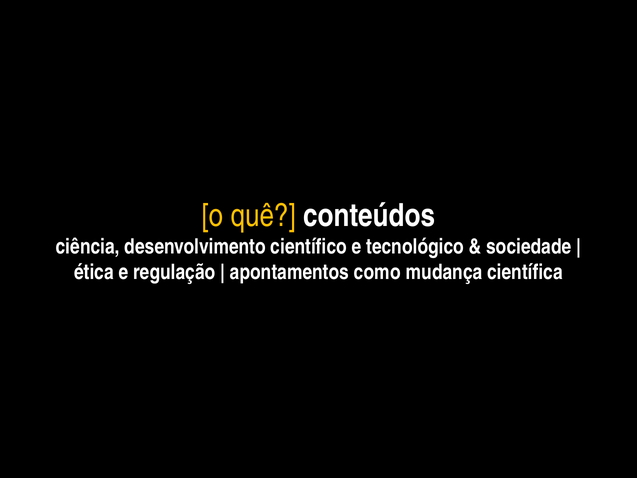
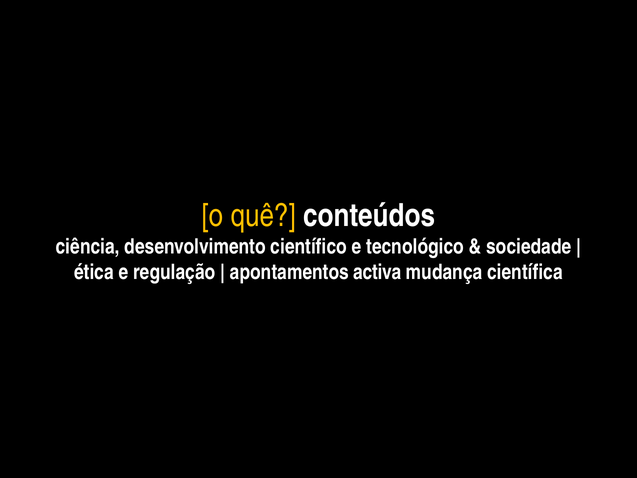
como: como -> activa (377, 272)
